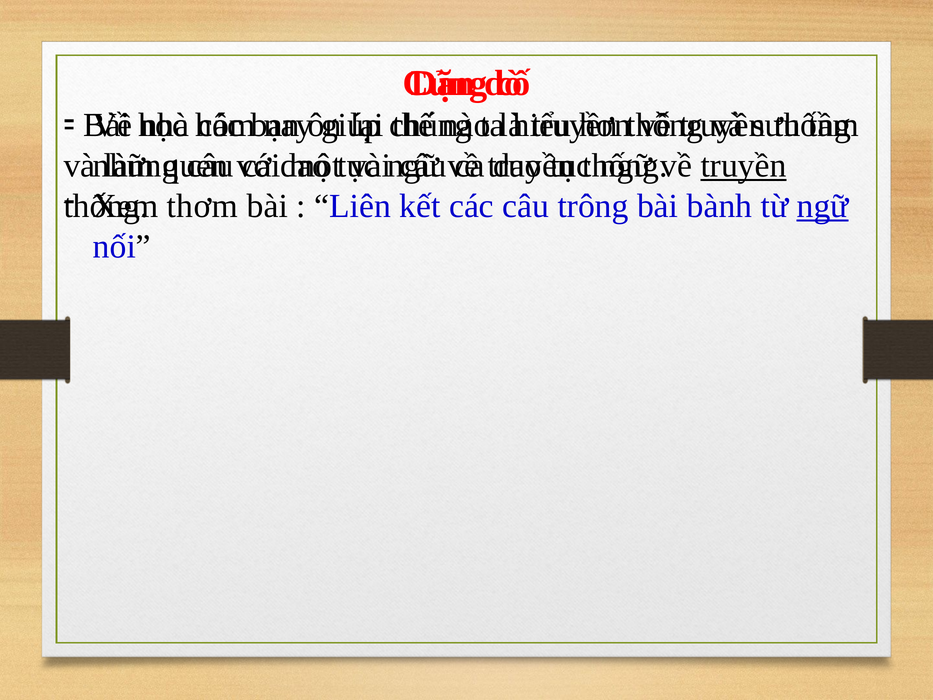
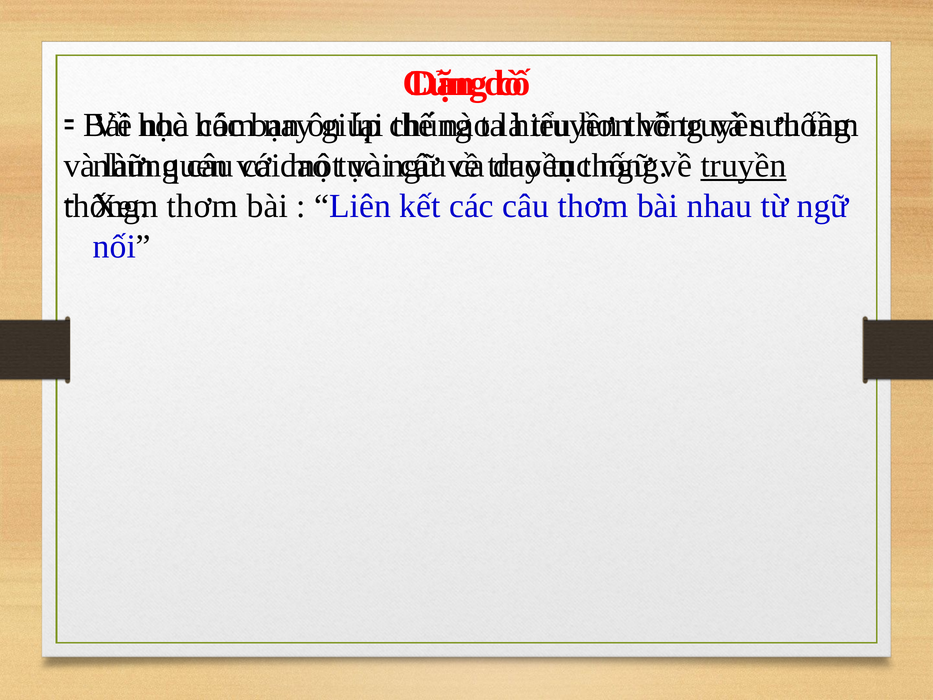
câu trông: trông -> thơm (593, 206)
bành: bành -> nhau (719, 206)
ngữ underline: present -> none (823, 206)
